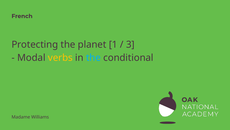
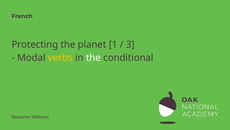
the colour: light blue -> white (93, 58)
